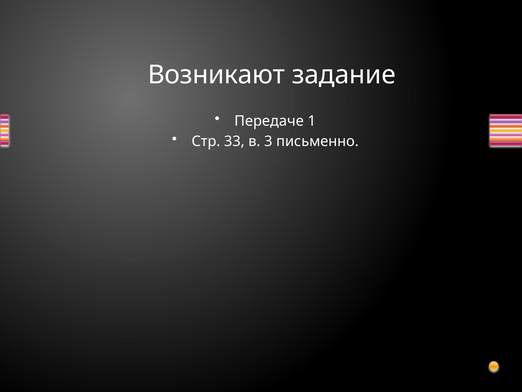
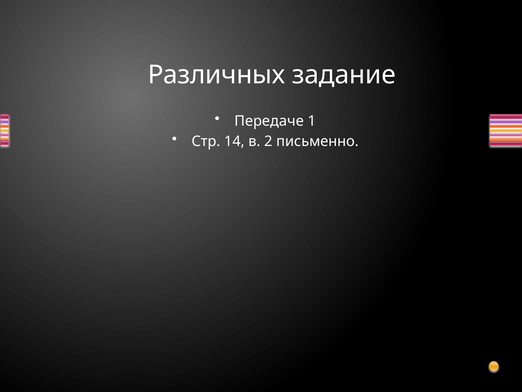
Возникают: Возникают -> Различных (216, 75)
33: 33 -> 14 (234, 141)
3: 3 -> 2 (268, 141)
